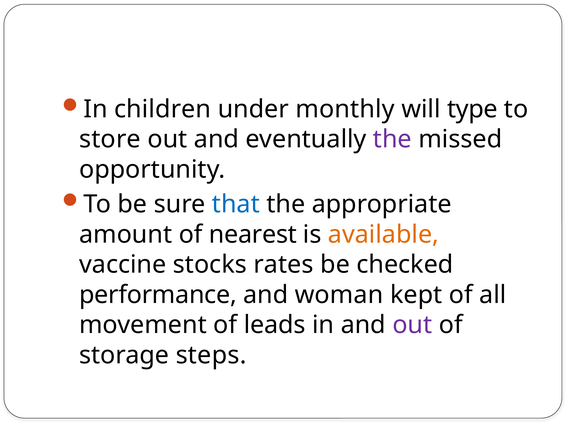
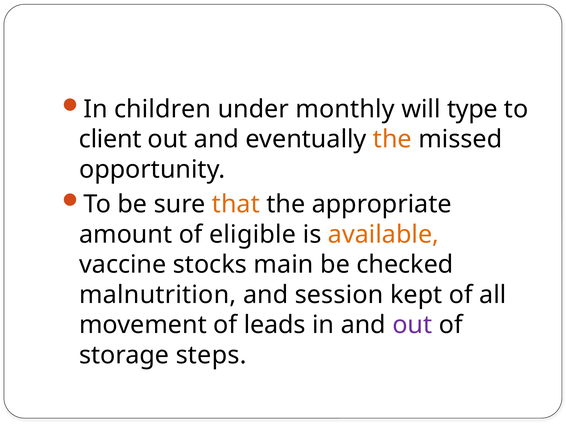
store: store -> client (110, 140)
the colour: purple -> orange (392, 140)
that colour: blue -> orange (236, 205)
nearest: nearest -> eligible (253, 235)
rates: rates -> main (283, 265)
performance: performance -> malnutrition (158, 295)
woman: woman -> session (339, 295)
